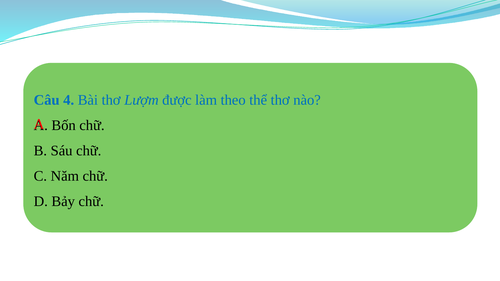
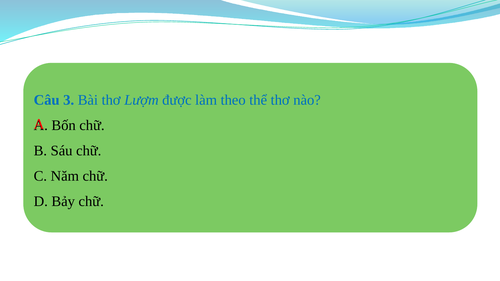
4: 4 -> 3 (69, 100)
